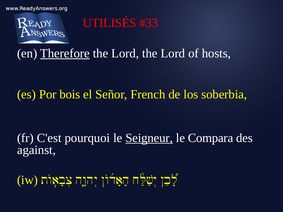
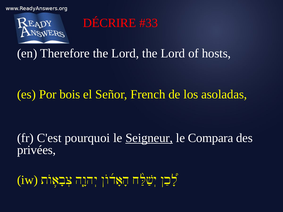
UTILISÉS: UTILISÉS -> DÉCRIRE (110, 23)
Therefore underline: present -> none (65, 53)
soberbia: soberbia -> asoladas (224, 94)
against: against -> privées (36, 150)
